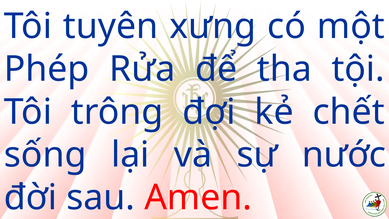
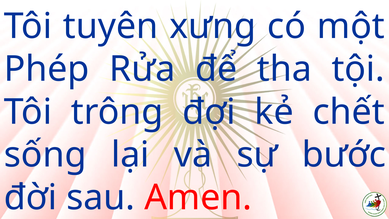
nước: nước -> bước (344, 155)
